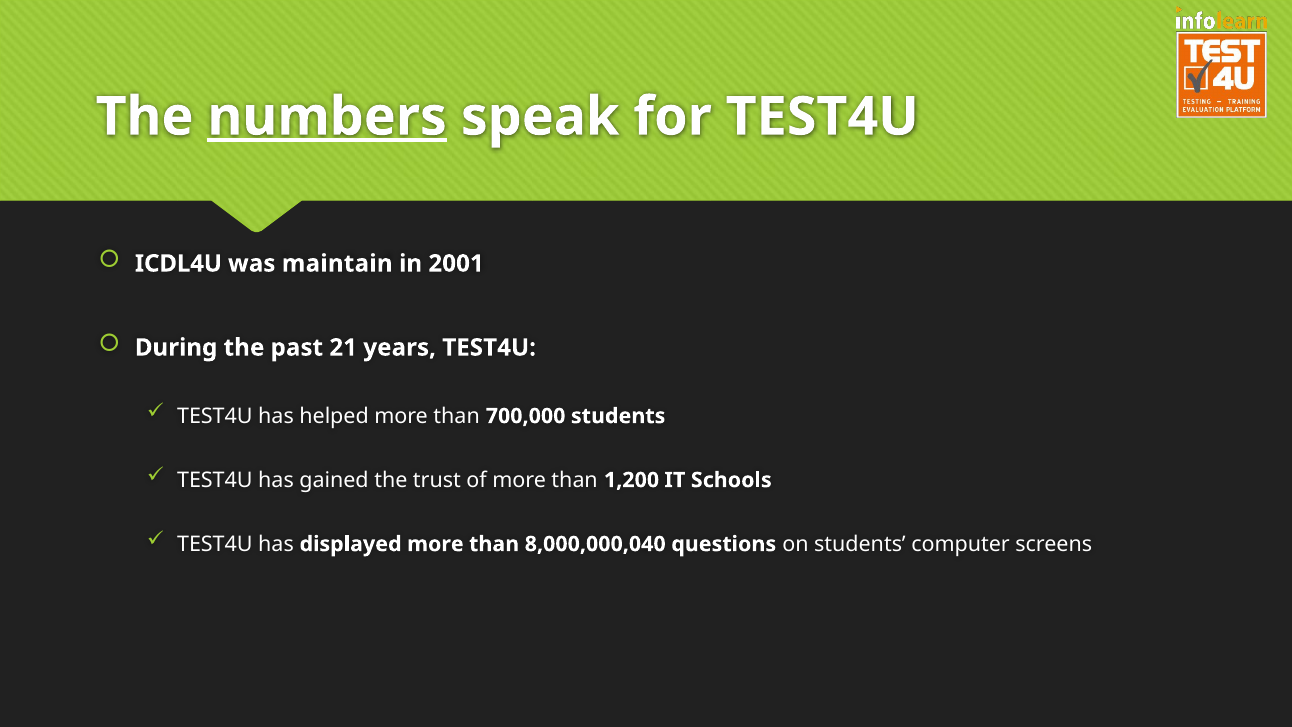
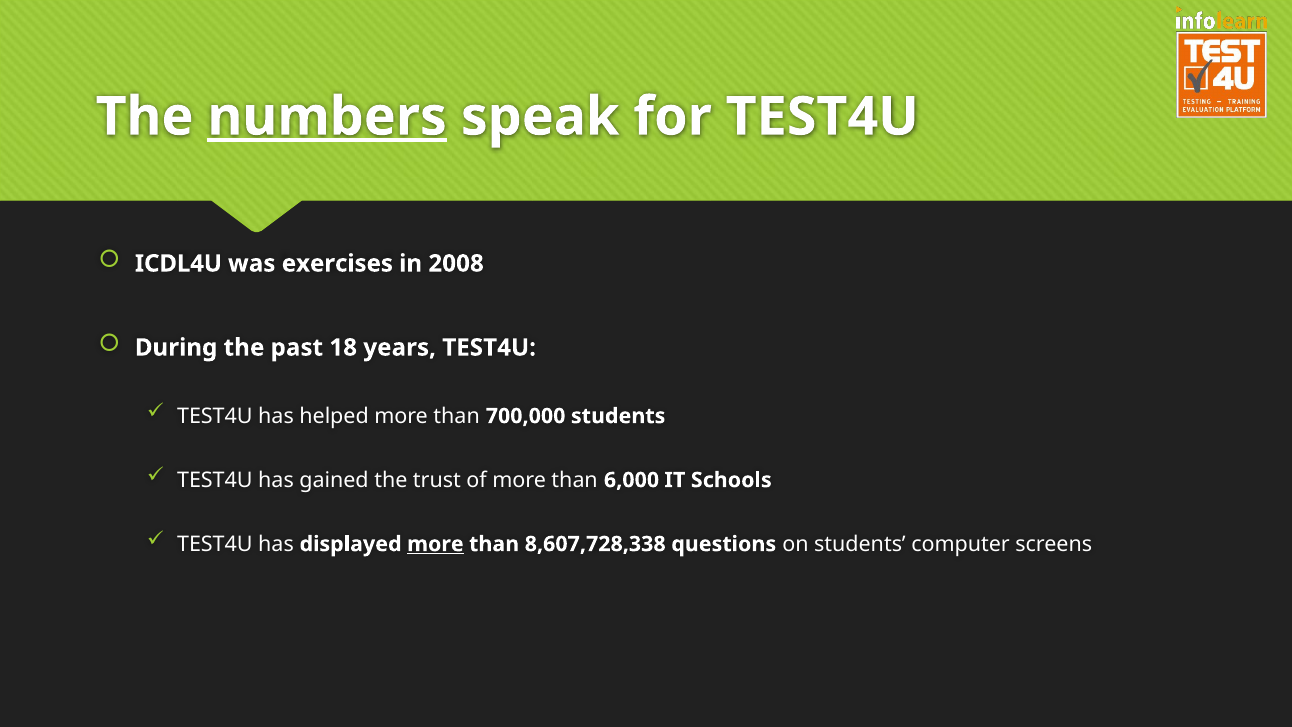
maintain: maintain -> exercises (337, 263)
2001: 2001 -> 2008 (456, 263)
21: 21 -> 18 (343, 347)
1,200: 1,200 -> 6,000 (632, 480)
more underline: none -> present (435, 544)
8,000,000,040: 8,000,000,040 -> 8,607,728,338 (595, 544)
